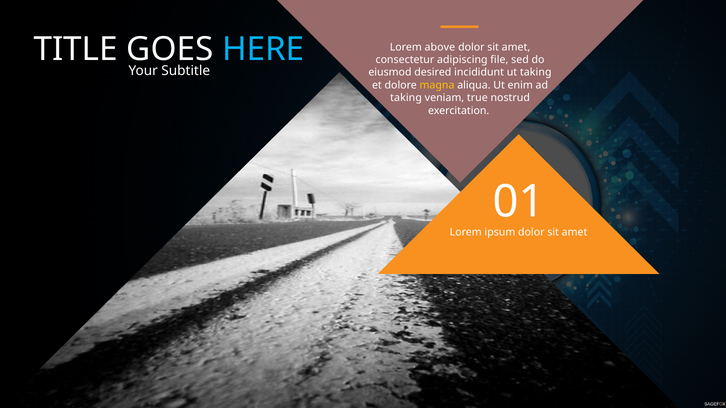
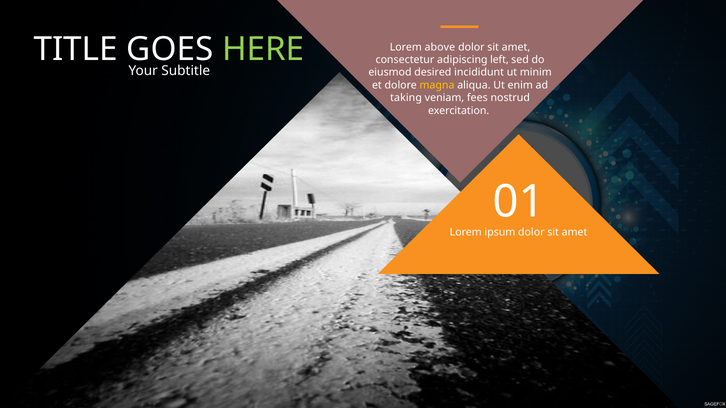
HERE colour: light blue -> light green (263, 49)
file: file -> left (499, 60)
ut taking: taking -> minim (536, 73)
true: true -> fees (477, 98)
